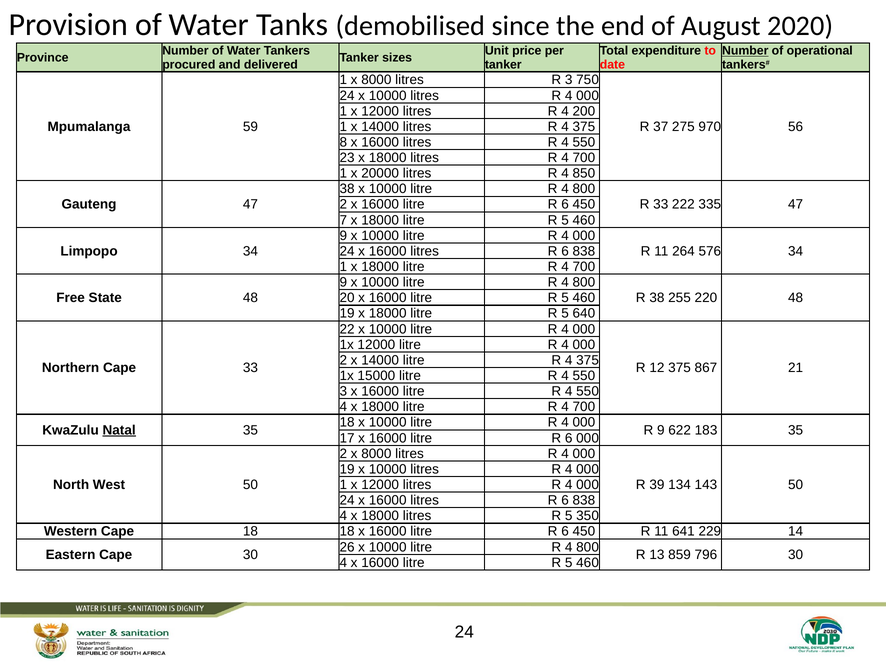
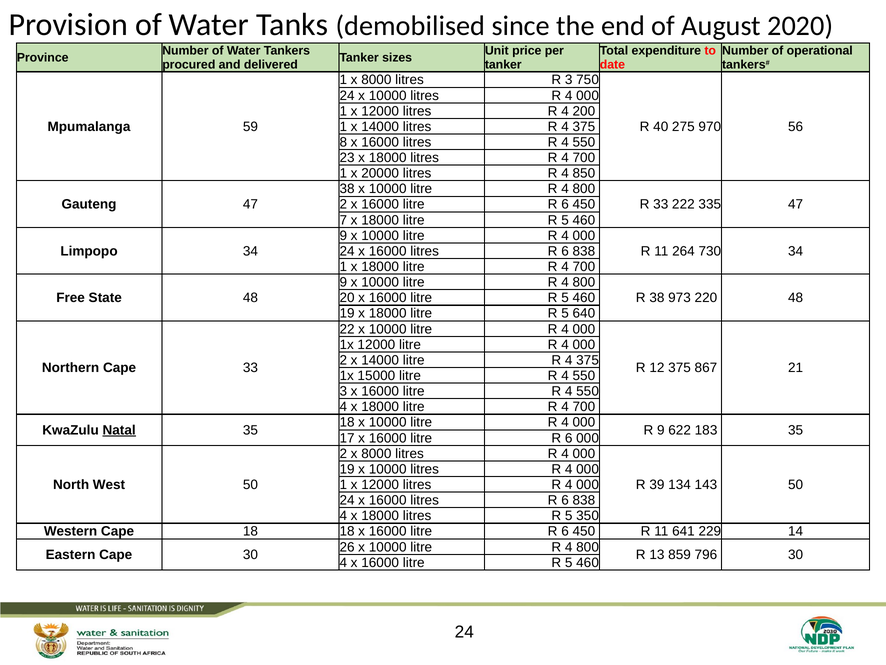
Number underline: present -> none (745, 51)
37: 37 -> 40 (661, 127)
576: 576 -> 730 (710, 251)
255: 255 -> 973 (679, 298)
